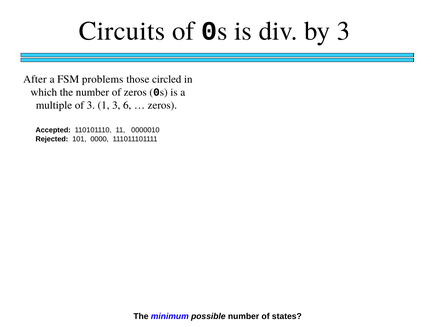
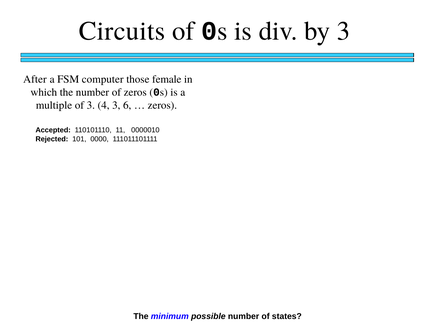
problems: problems -> computer (103, 79)
circled: circled -> female (167, 79)
1: 1 -> 4 (104, 105)
